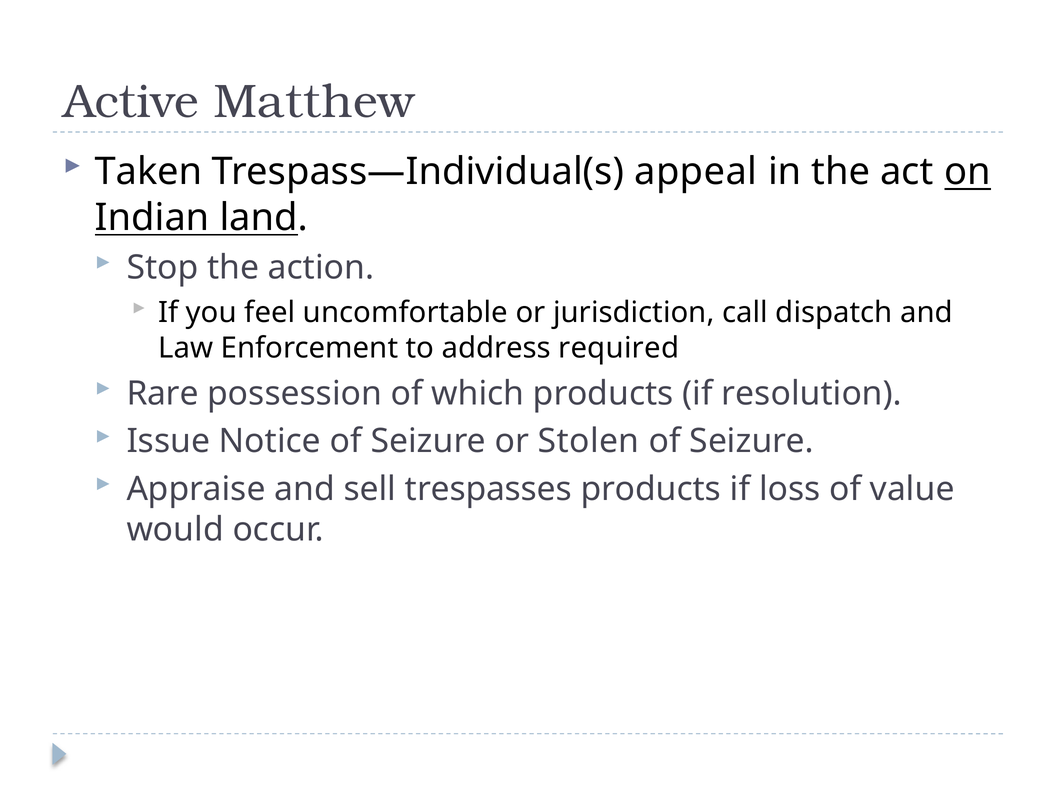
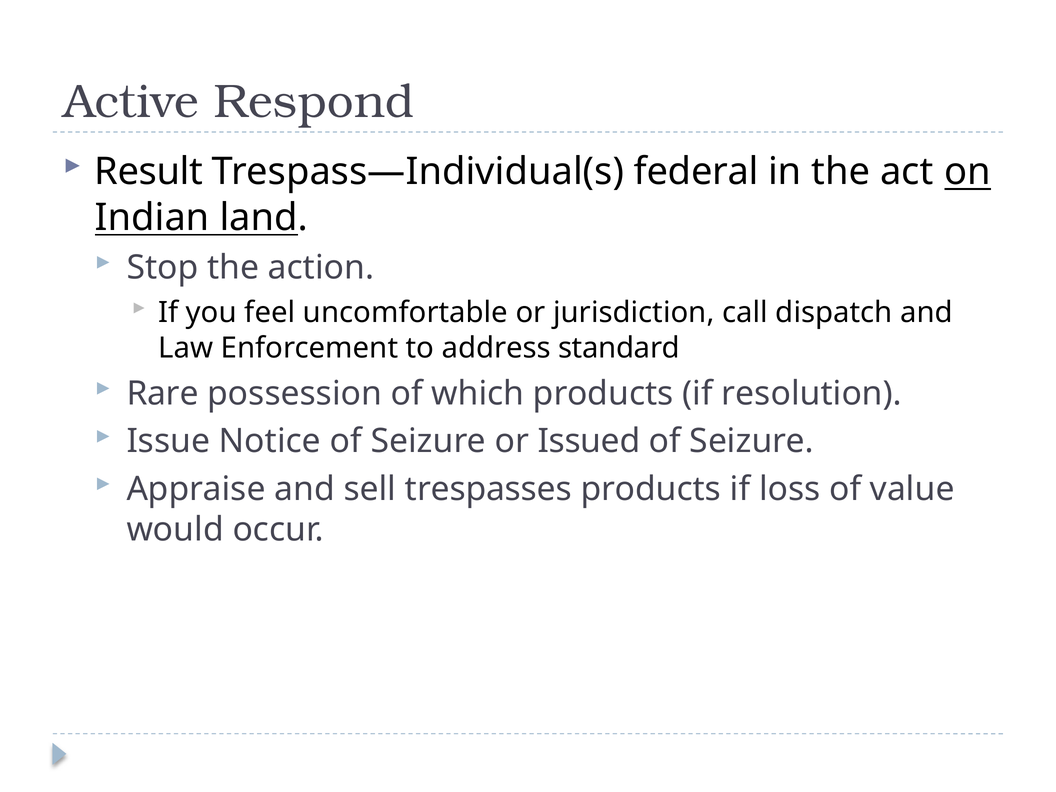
Matthew: Matthew -> Respond (314, 102)
Taken: Taken -> Result (149, 172)
appeal: appeal -> federal (696, 172)
required: required -> standard (619, 348)
Stolen: Stolen -> Issued (589, 441)
